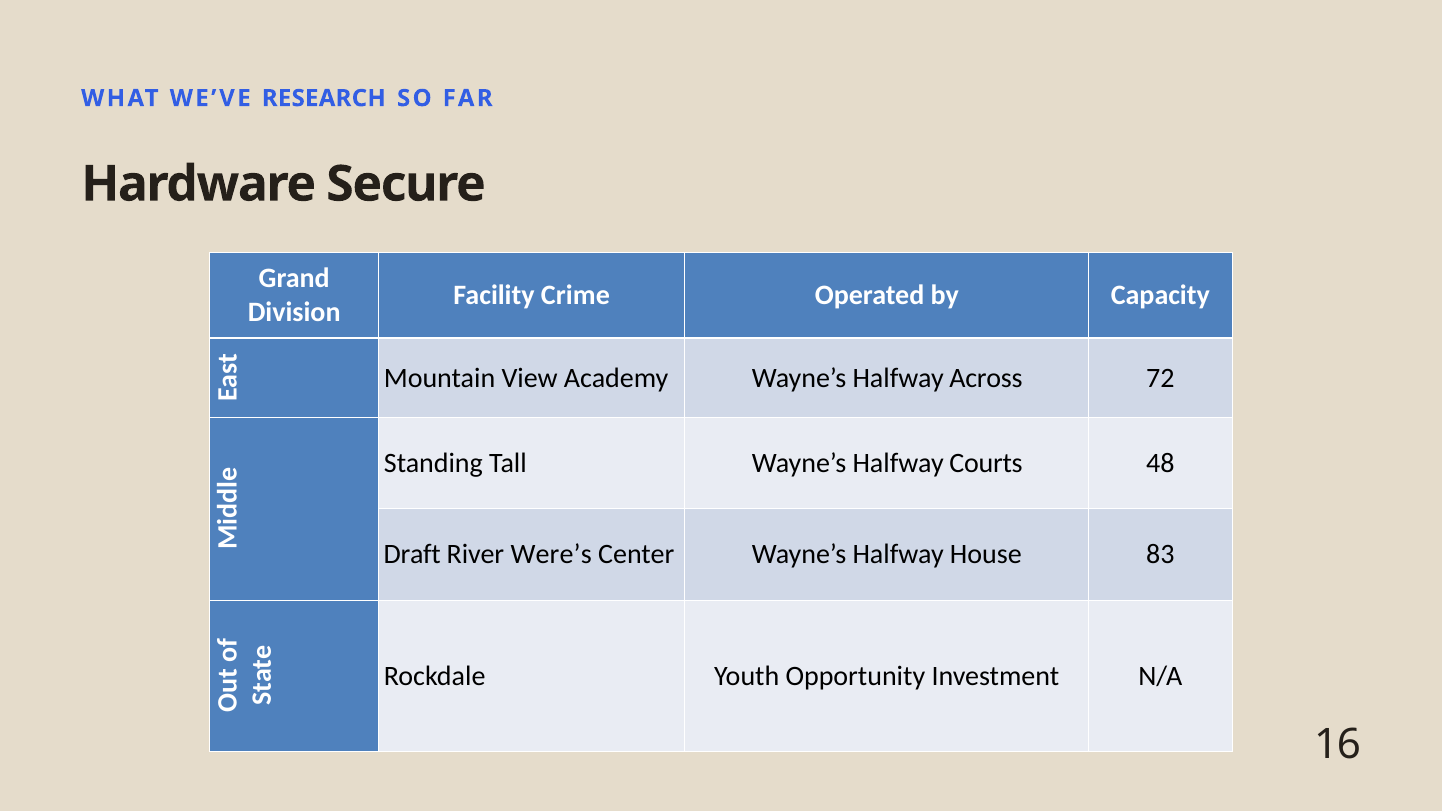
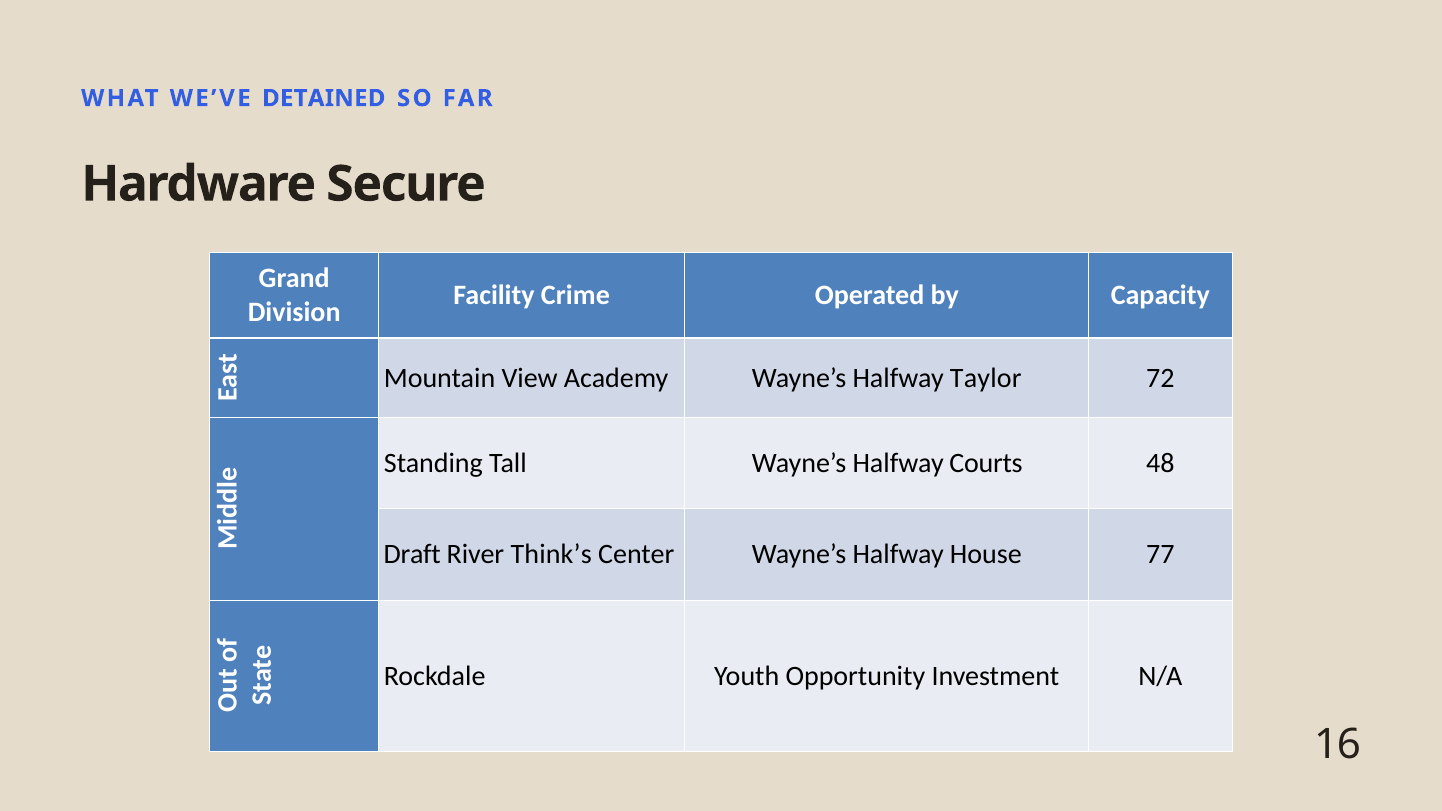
RESEARCH: RESEARCH -> DETAINED (324, 98)
Across: Across -> Taylor (986, 378)
Were’s: Were’s -> Think’s (551, 555)
83: 83 -> 77 (1160, 555)
